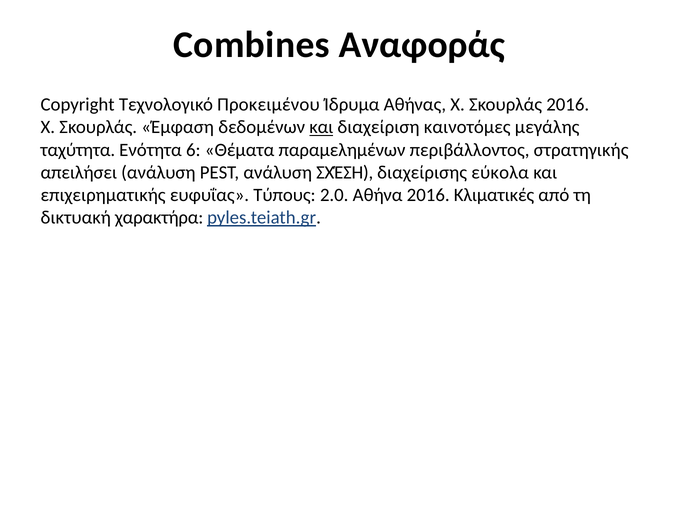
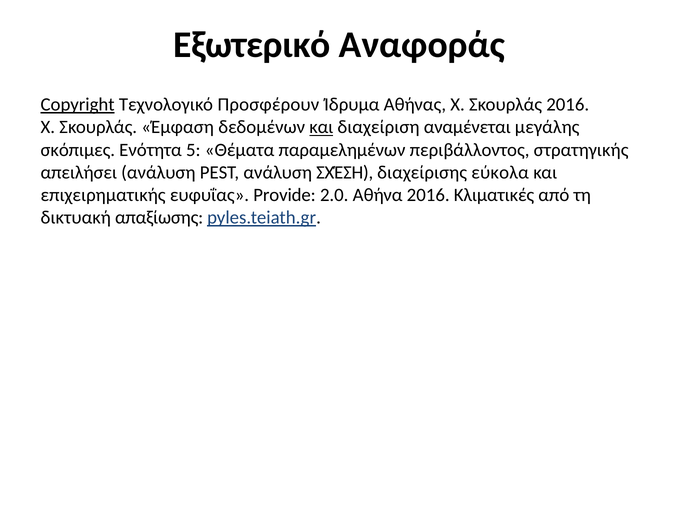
Combines: Combines -> Εξωτερικό (252, 45)
Copyright underline: none -> present (78, 105)
Προκειμένου: Προκειμένου -> Προσφέρουν (268, 105)
καινοτόμες: καινοτόμες -> αναμένεται (467, 127)
ταχύτητα: ταχύτητα -> σκόπιμες (78, 150)
6: 6 -> 5 (193, 150)
Τύπους: Τύπους -> Provide (285, 195)
χαρακτήρα: χαρακτήρα -> απαξίωσης (159, 218)
